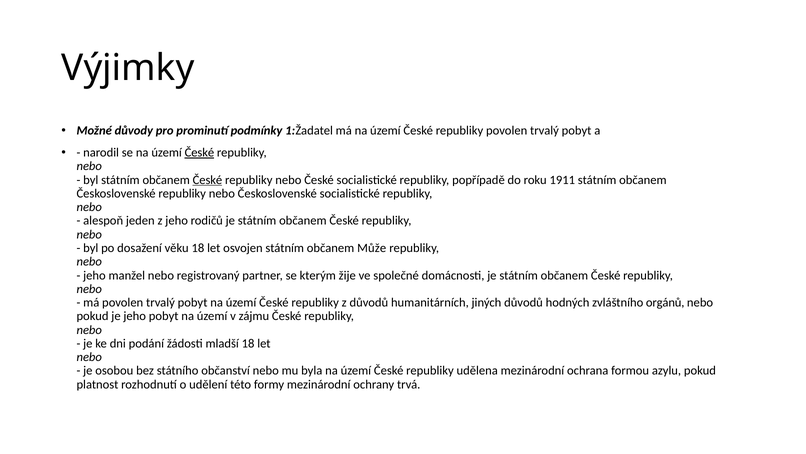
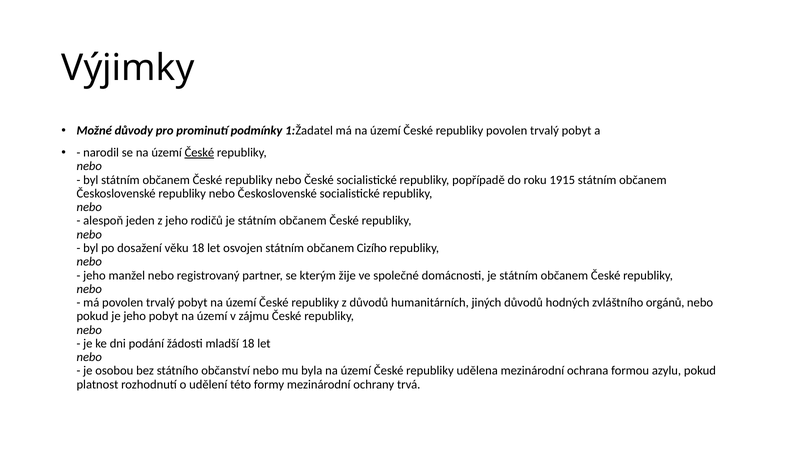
České underline: present -> none (207, 180)
1911: 1911 -> 1915 (562, 180)
Může: Může -> Cizího (372, 248)
